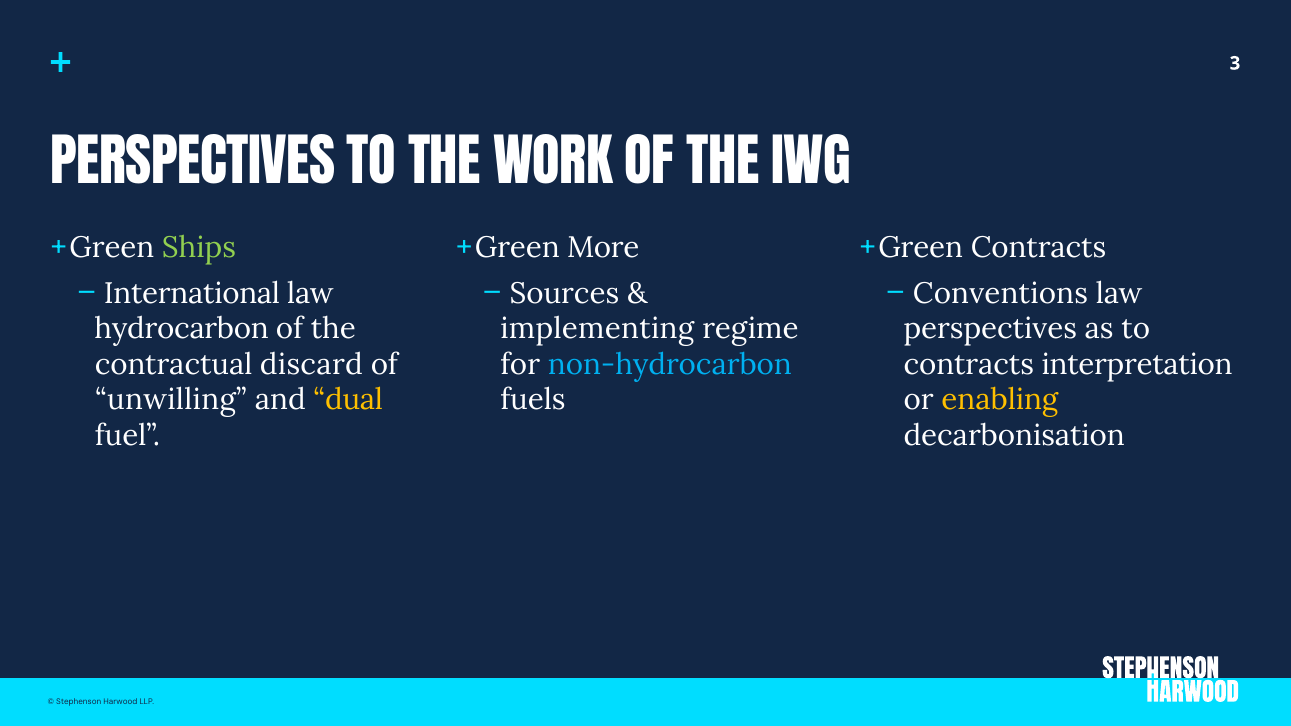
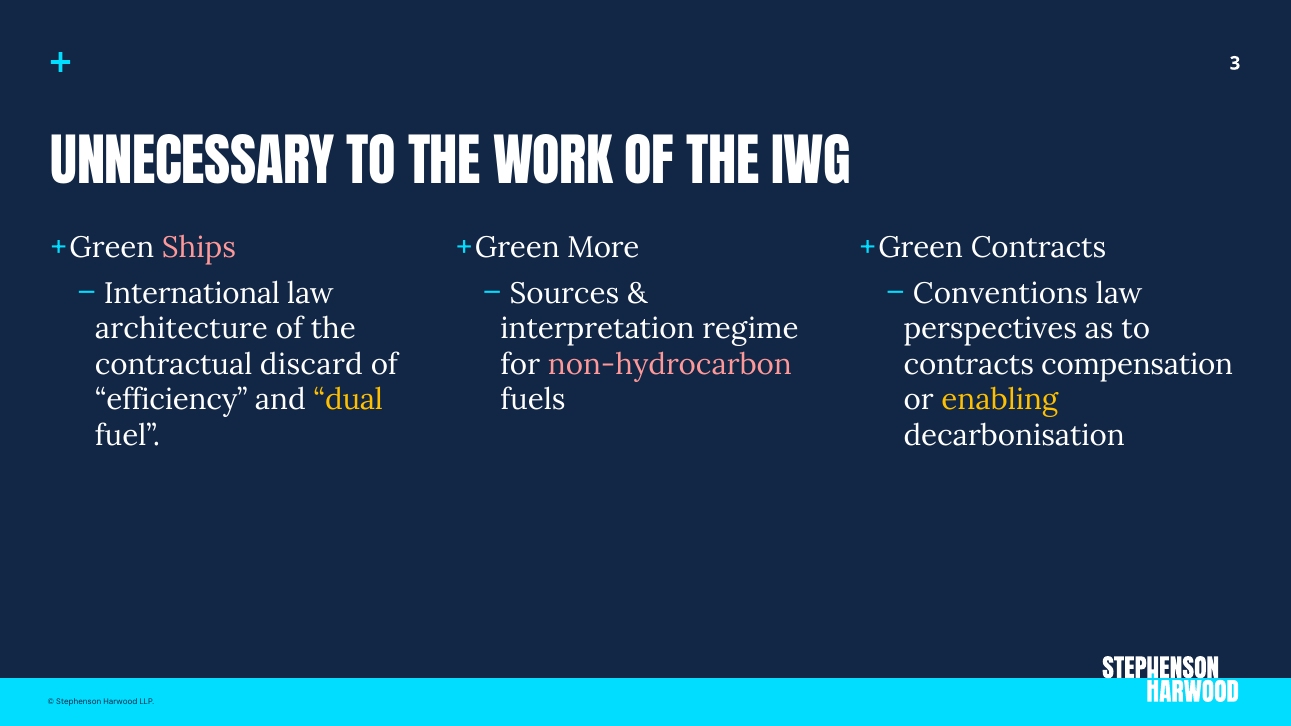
PERSPECTIVES: PERSPECTIVES -> UNNECESSARY (193, 165)
Ships colour: light green -> pink (199, 247)
hydrocarbon: hydrocarbon -> architecture (181, 329)
implementing: implementing -> interpretation (597, 329)
non-hydrocarbon colour: light blue -> pink (670, 365)
interpretation: interpretation -> compensation (1137, 365)
unwilling: unwilling -> efficiency (171, 400)
